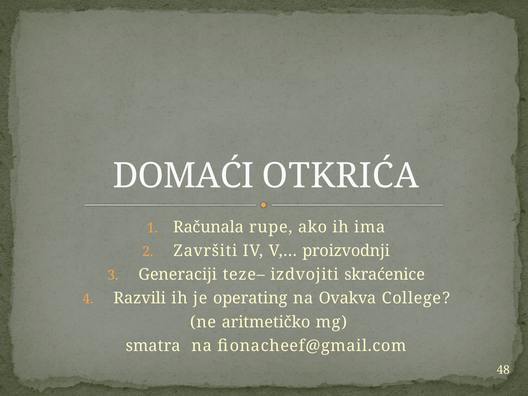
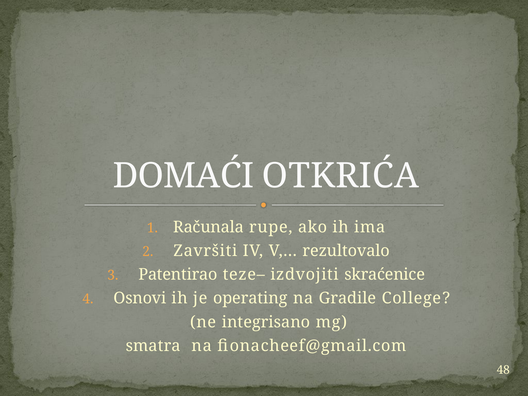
proizvodnji: proizvodnji -> rezultovalo (346, 251)
Generaciji: Generaciji -> Patentirao (178, 275)
Razvili: Razvili -> Osnovi (140, 298)
Ovakva: Ovakva -> Gradile (347, 298)
aritmetičko: aritmetičko -> integrisano (266, 322)
